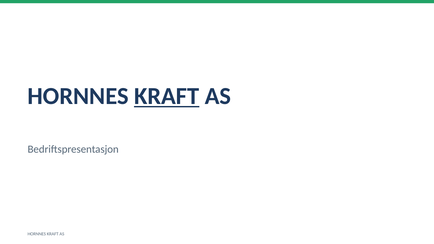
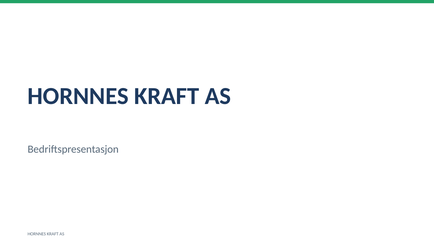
KRAFT underline: present -> none (167, 96)
